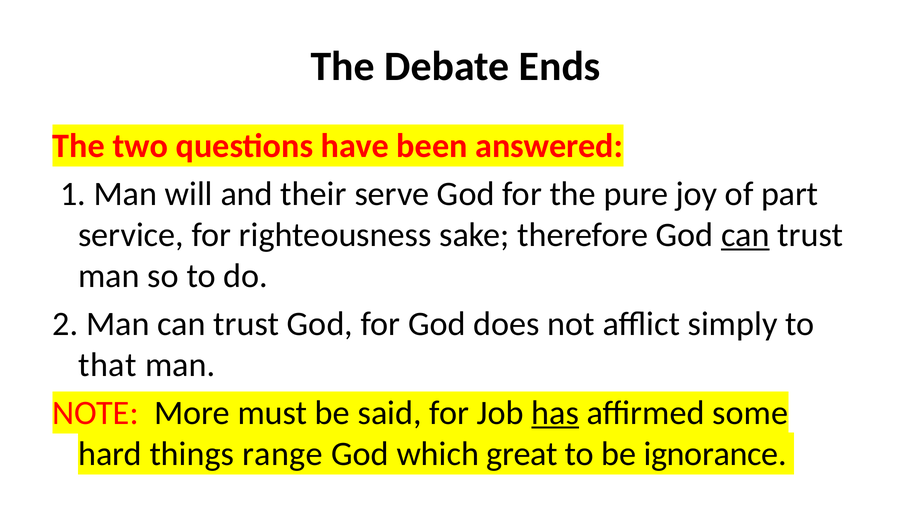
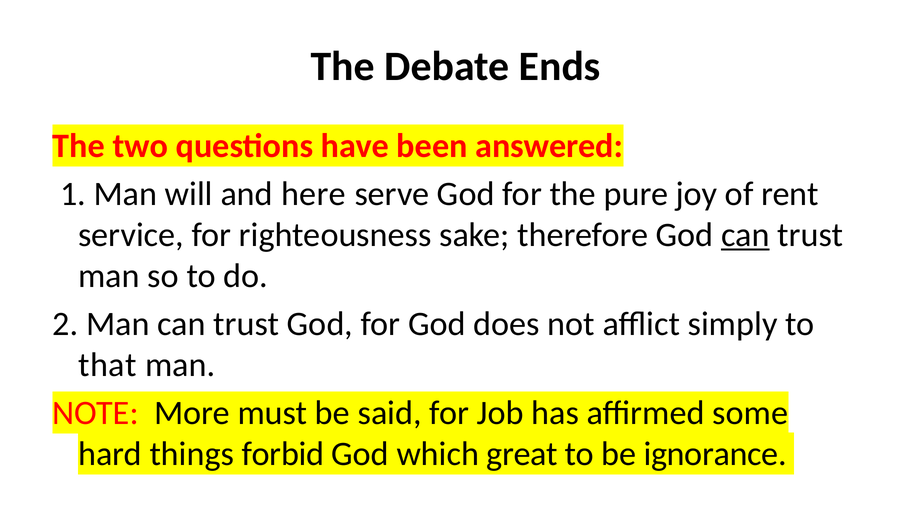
their: their -> here (313, 194)
part: part -> rent (790, 194)
has underline: present -> none (555, 413)
range: range -> forbid (283, 454)
